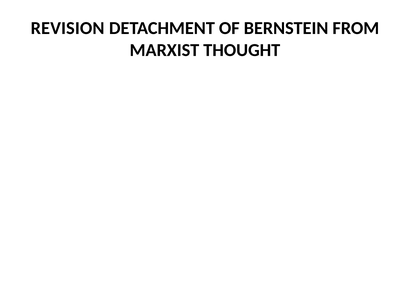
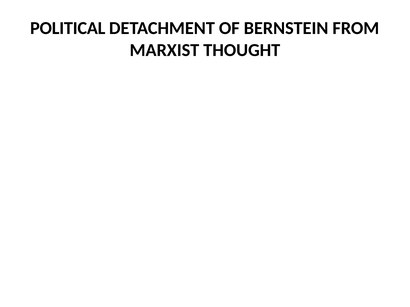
REVISION: REVISION -> POLITICAL (68, 28)
